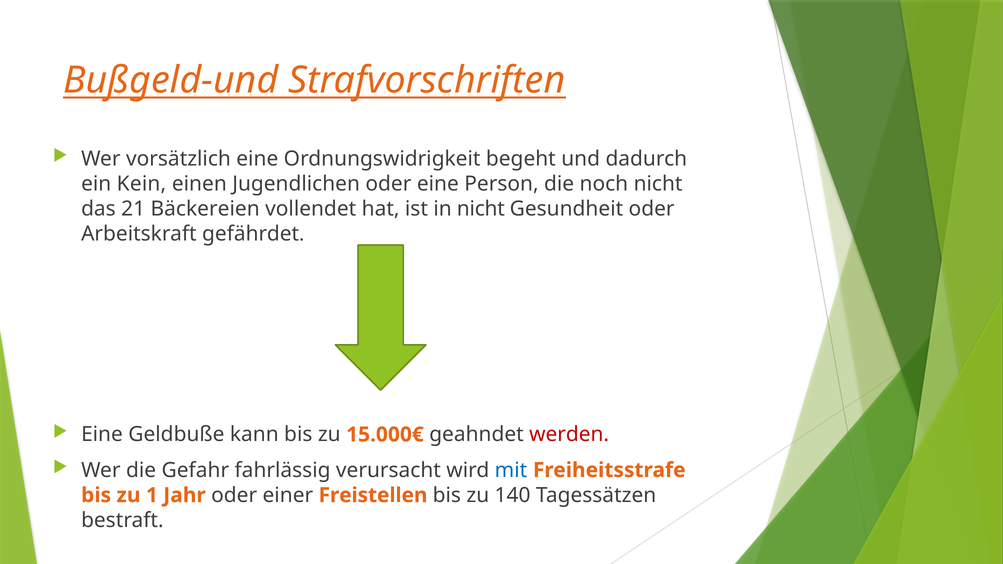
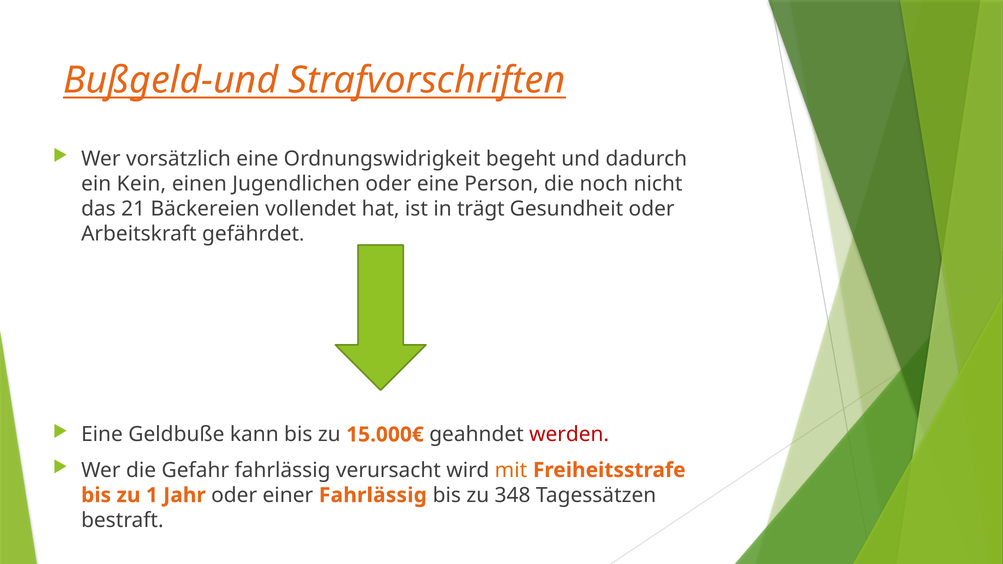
in nicht: nicht -> trägt (481, 209)
mit colour: blue -> orange (511, 470)
einer Freistellen: Freistellen -> Fahrlässig (373, 495)
140: 140 -> 348 (513, 495)
